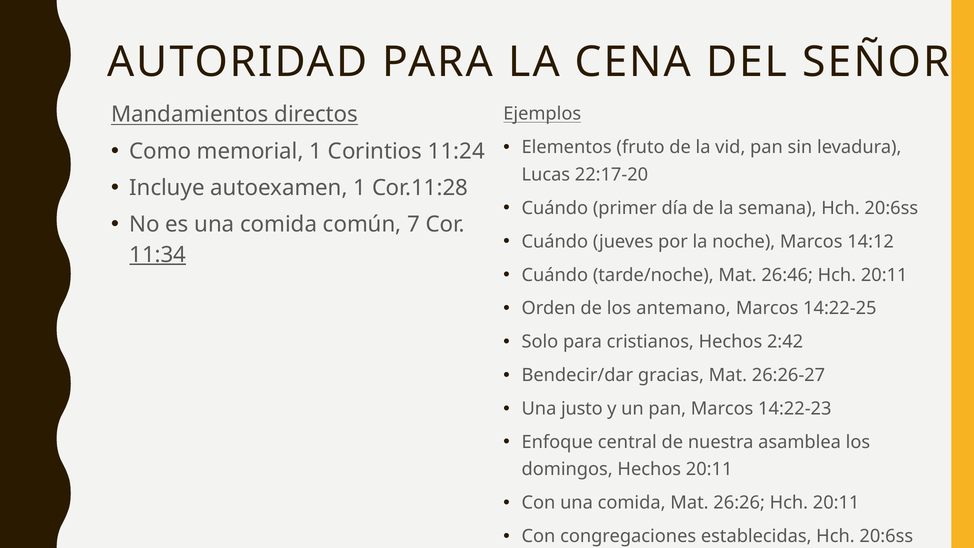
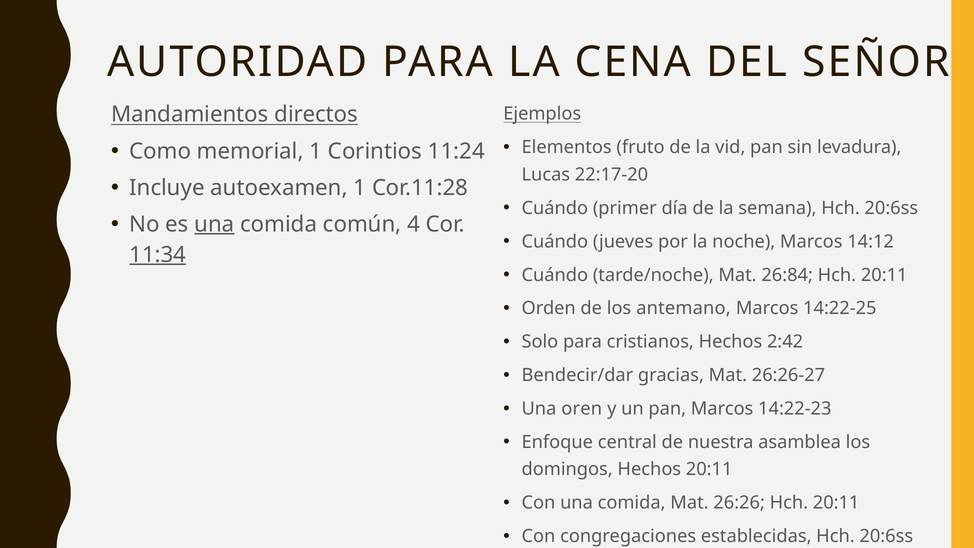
una underline: none -> present (214, 224)
7: 7 -> 4 (414, 224)
26:46: 26:46 -> 26:84 (787, 275)
justo: justo -> oren (582, 409)
